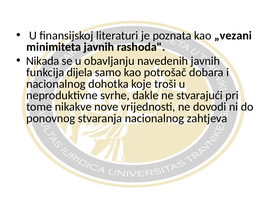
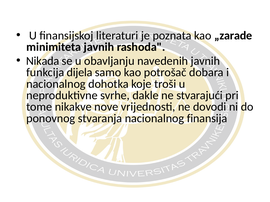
„vezani: „vezani -> „zarade (233, 36)
zahtjeva: zahtjeva -> finansija (207, 119)
